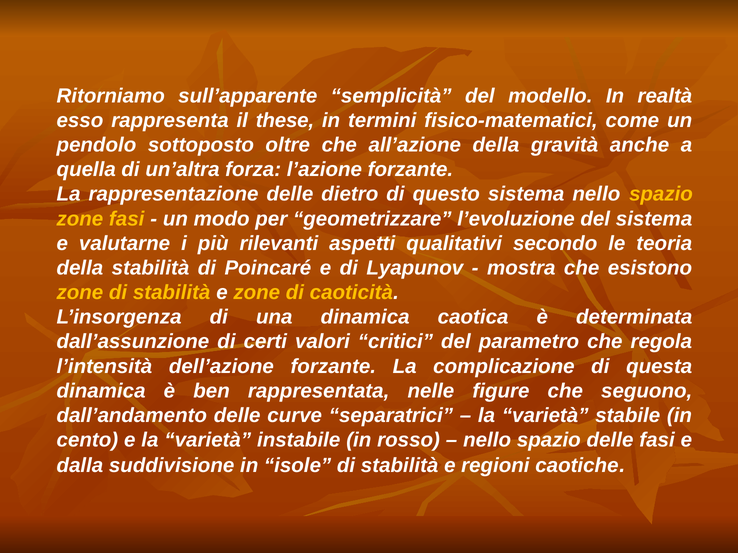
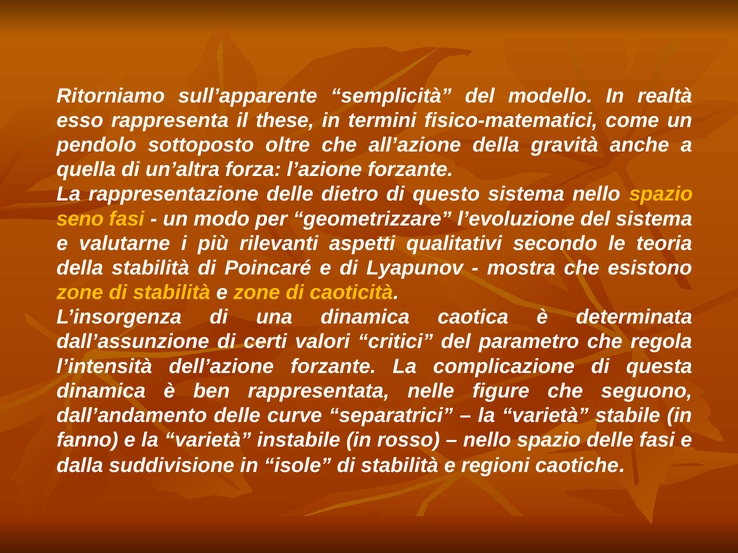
zone: zone -> seno (80, 219)
cento: cento -> fanno (87, 440)
